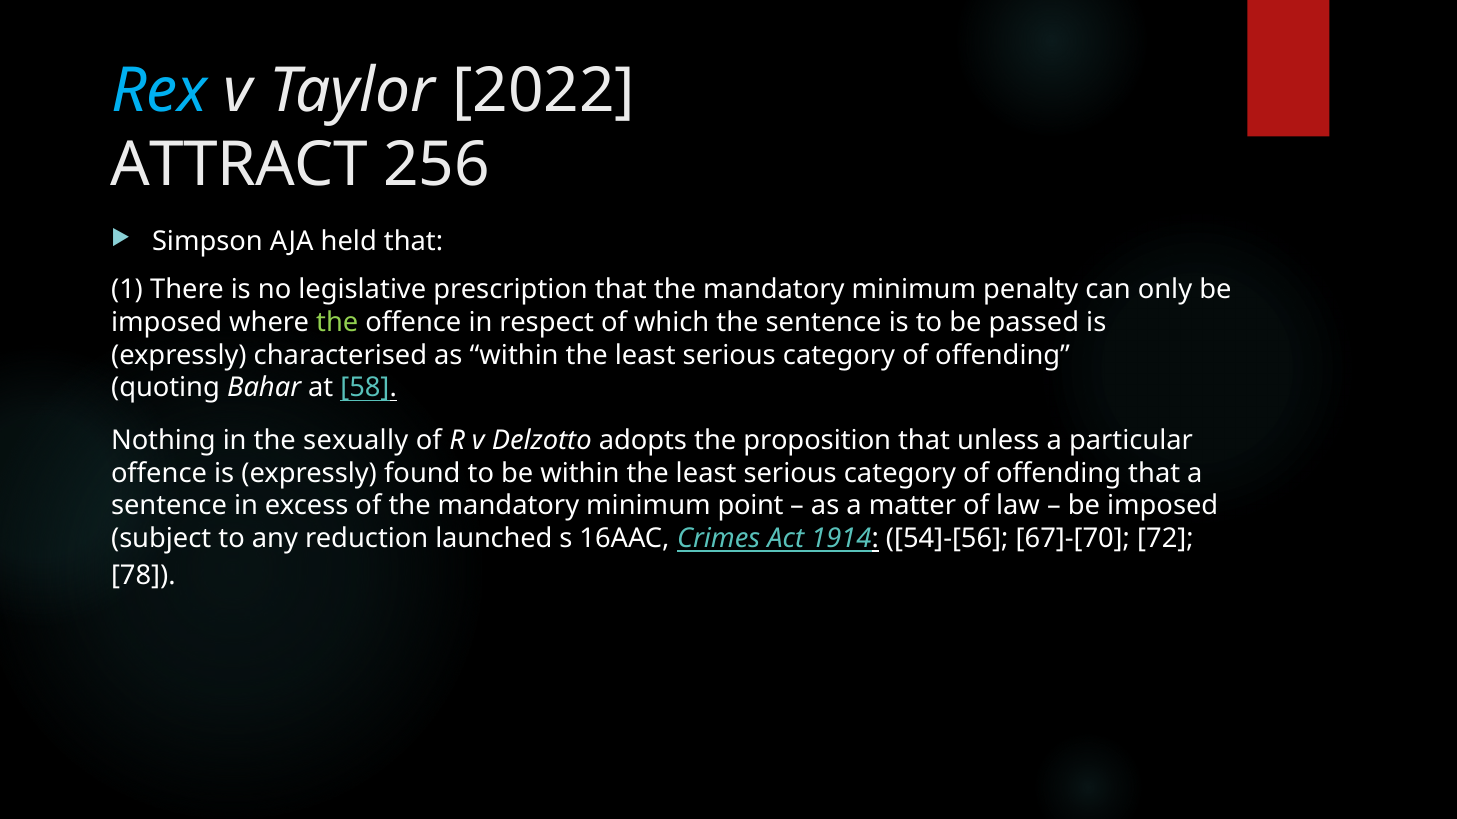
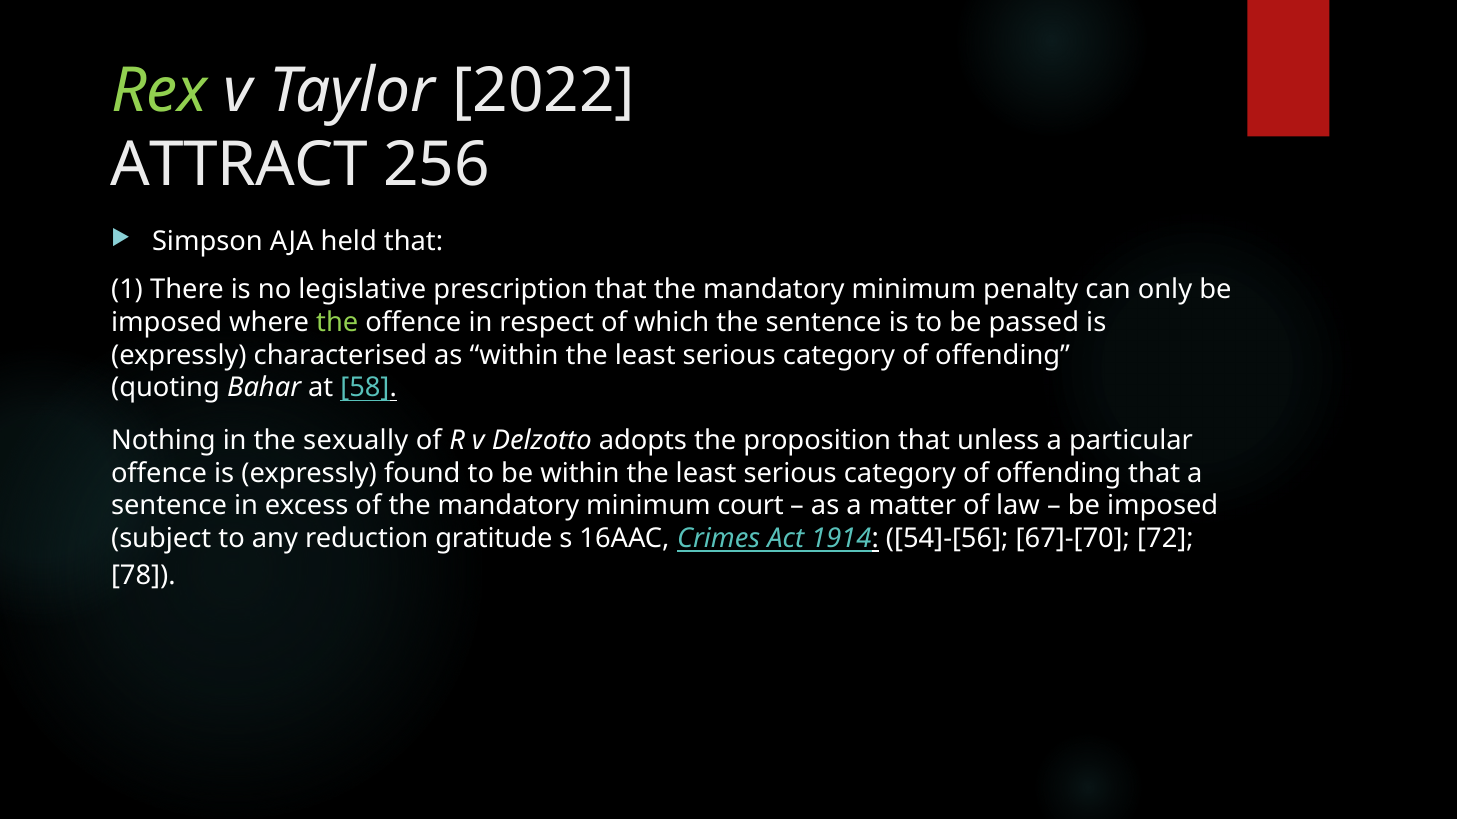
Rex colour: light blue -> light green (159, 91)
point: point -> court (751, 506)
launched: launched -> gratitude (494, 539)
